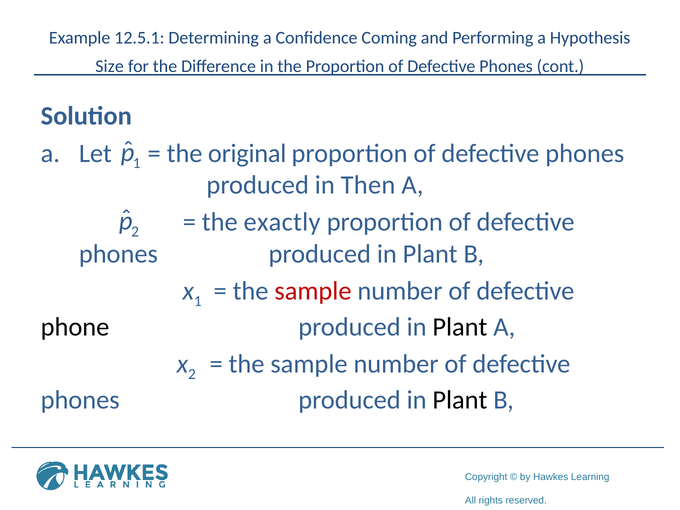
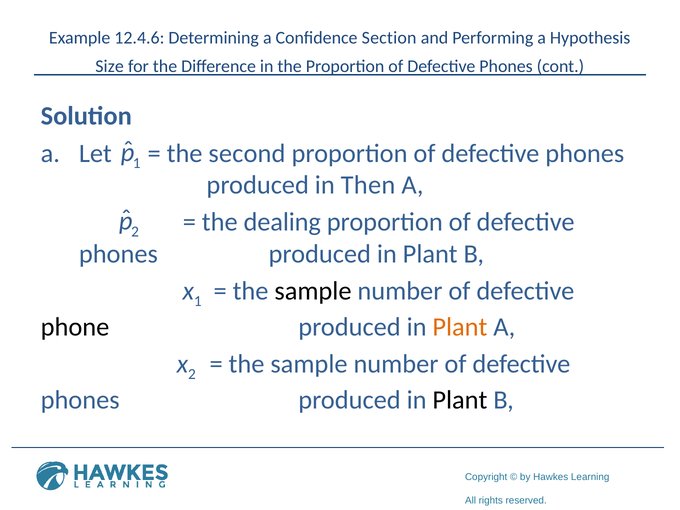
12.5.1: 12.5.1 -> 12.4.6 (139, 38)
Coming: Coming -> Section (389, 38)
original: original -> second (247, 153)
exactly: exactly -> dealing (282, 222)
sample colour: red -> black (313, 291)
Plant colour: black -> orange (460, 327)
